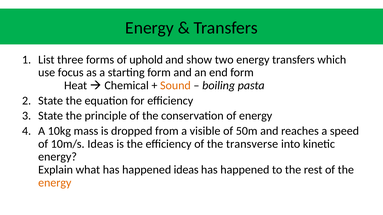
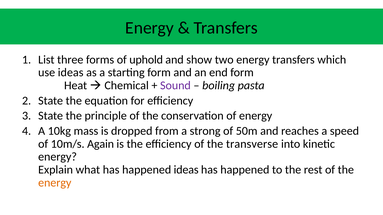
use focus: focus -> ideas (71, 73)
Sound colour: orange -> purple (175, 86)
visible: visible -> strong (205, 131)
10m/s Ideas: Ideas -> Again (101, 144)
